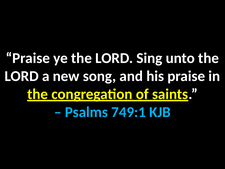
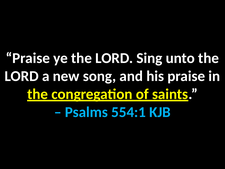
749:1: 749:1 -> 554:1 (129, 112)
